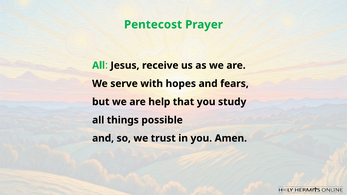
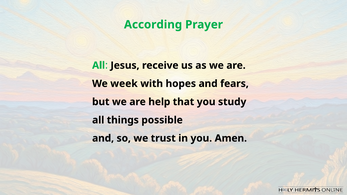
Pentecost: Pentecost -> According (153, 25)
serve: serve -> week (124, 84)
